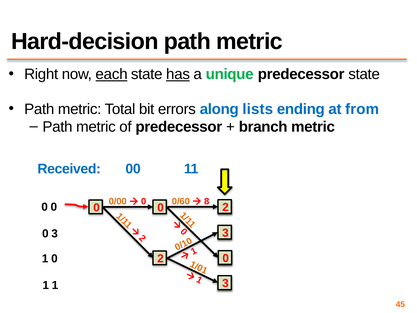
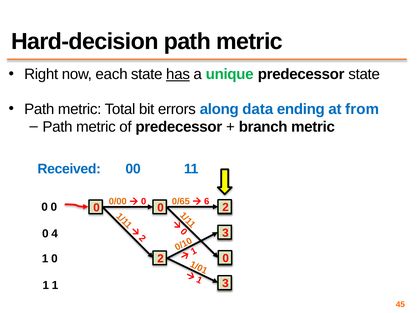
each underline: present -> none (112, 74)
lists: lists -> data (258, 109)
0/60: 0/60 -> 0/65 (181, 201)
8: 8 -> 6 (207, 201)
3: 3 -> 4 (55, 234)
